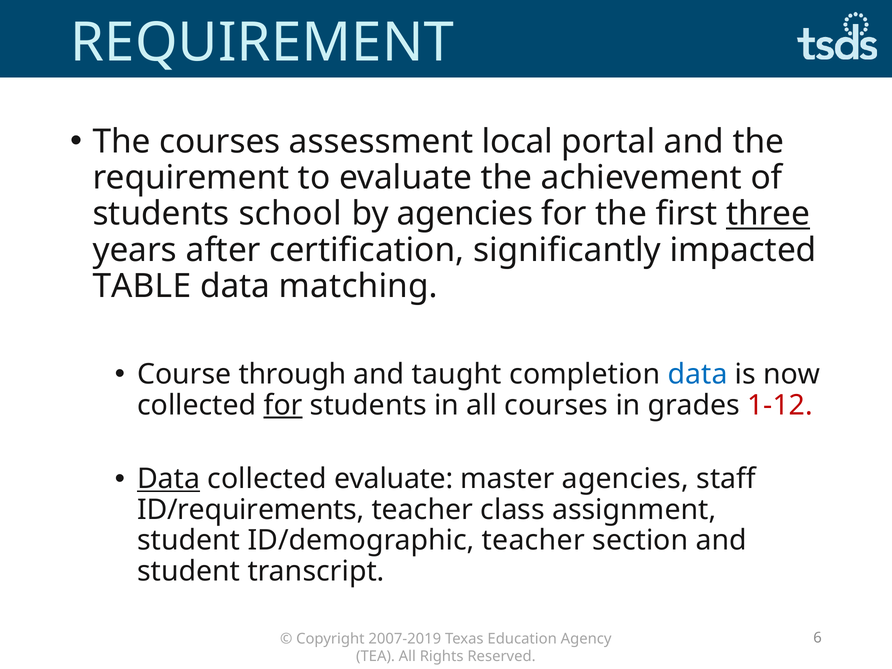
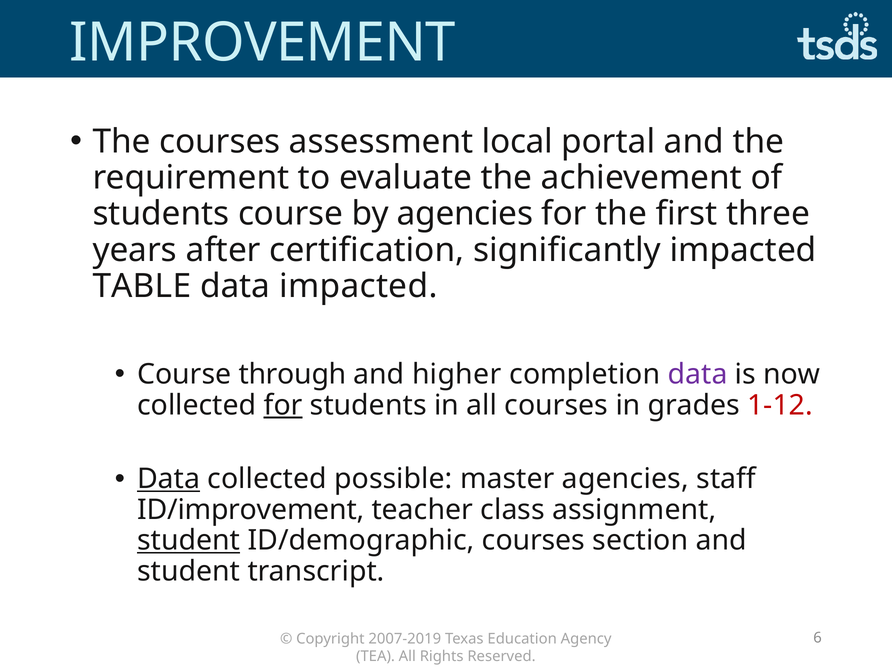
REQUIREMENT: REQUIREMENT -> IMPROVEMENT (263, 43)
students school: school -> course (291, 214)
three underline: present -> none (768, 214)
data matching: matching -> impacted (358, 286)
taught: taught -> higher (457, 374)
data colour: blue -> purple (698, 374)
collected evaluate: evaluate -> possible (393, 479)
ID/requirements: ID/requirements -> ID/improvement (251, 510)
student underline: none -> present (189, 541)
ID/demographic teacher: teacher -> courses (534, 541)
